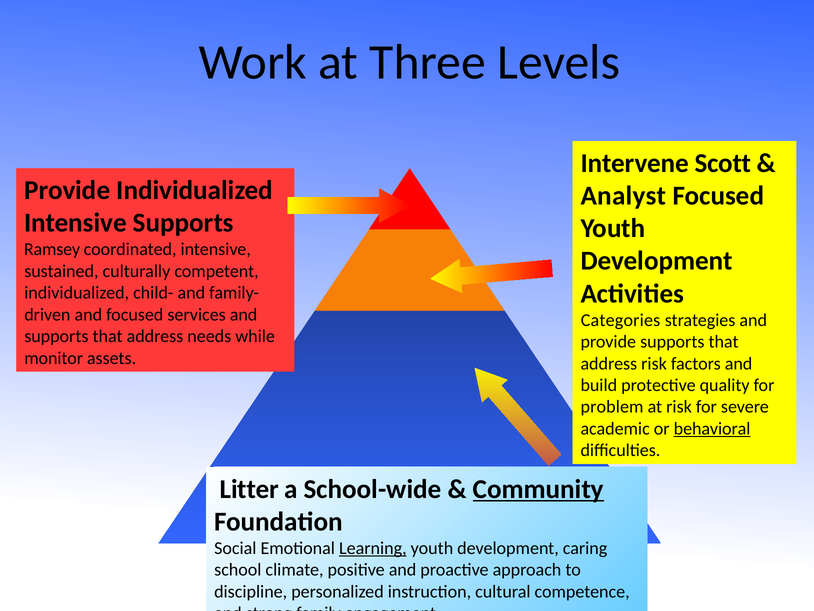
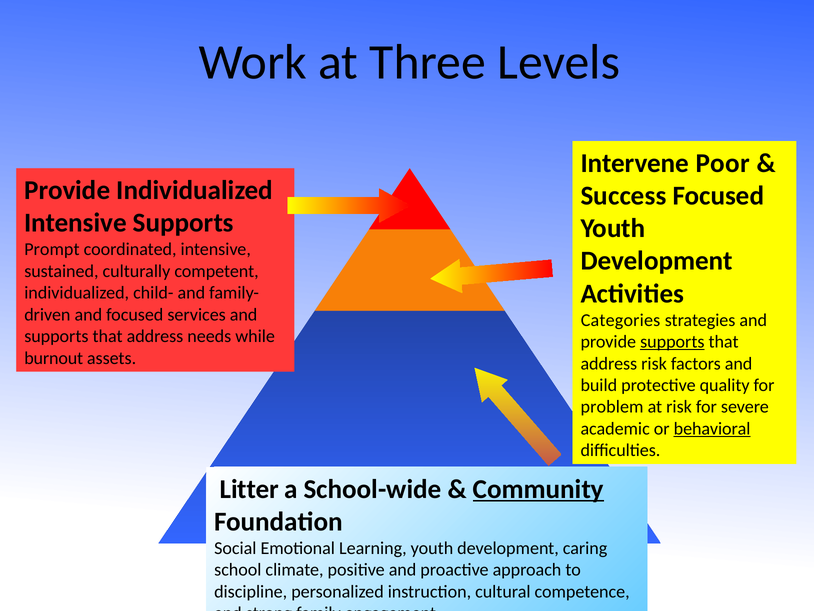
Scott: Scott -> Poor (723, 163)
Analyst: Analyst -> Success (623, 196)
Ramsey: Ramsey -> Prompt (52, 249)
supports underline: none -> present (672, 342)
monitor: monitor -> burnout (54, 358)
Learning underline: present -> none (373, 548)
